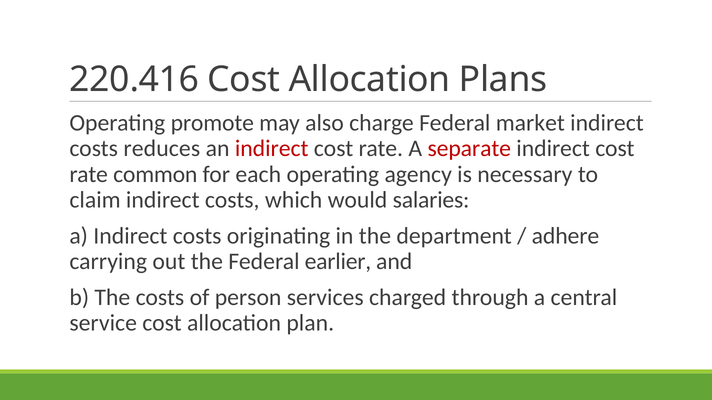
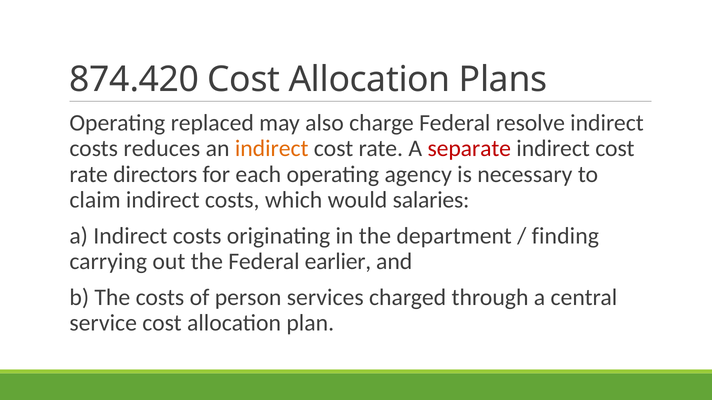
220.416: 220.416 -> 874.420 (134, 80)
promote: promote -> replaced (212, 123)
market: market -> resolve (530, 123)
indirect colour: red -> orange (272, 149)
common: common -> directors (155, 174)
adhere: adhere -> finding (565, 236)
